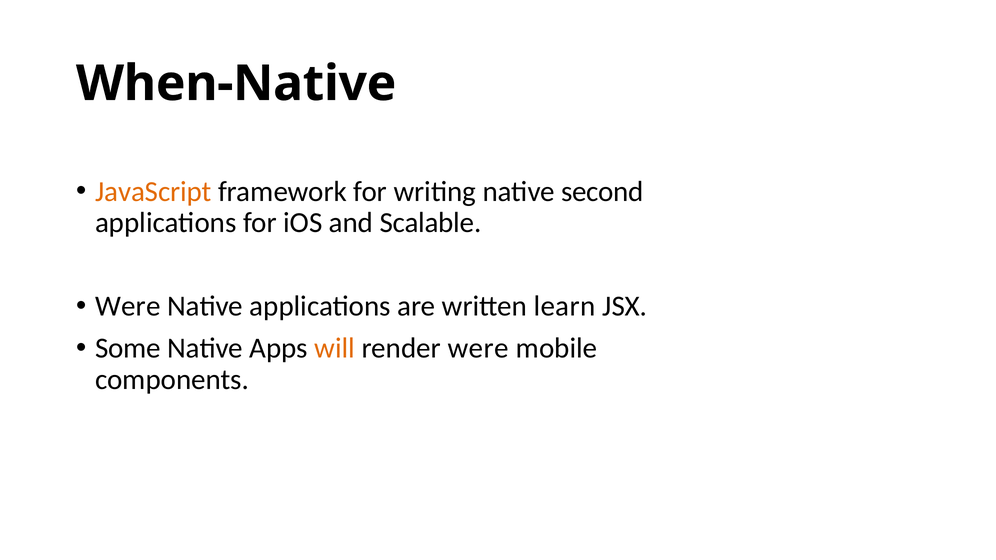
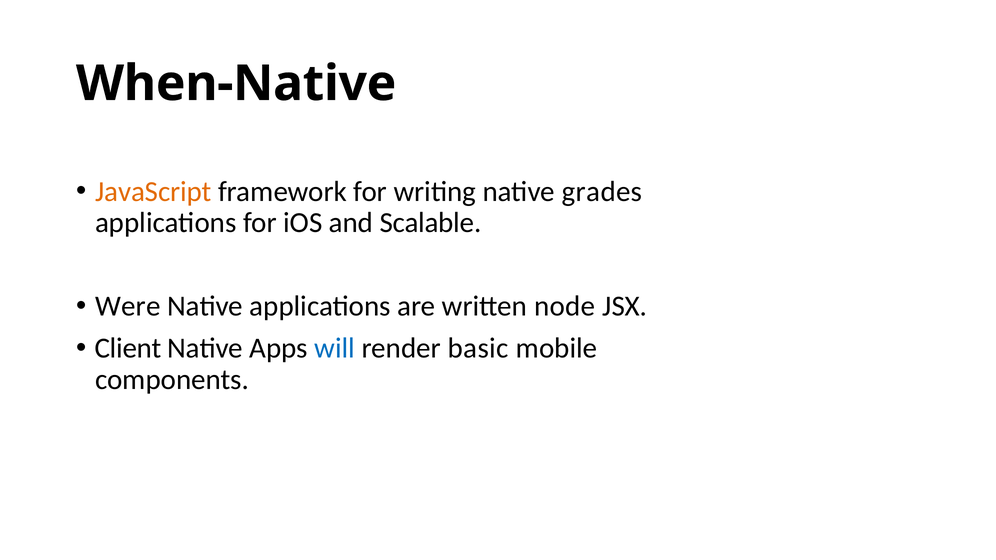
second: second -> grades (602, 192)
learn: learn -> node (565, 306)
Some: Some -> Client (128, 348)
will colour: orange -> blue (335, 348)
render were: were -> basic (478, 348)
